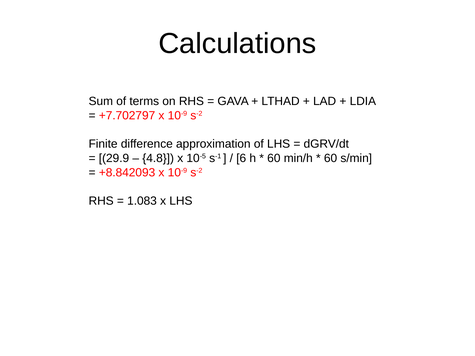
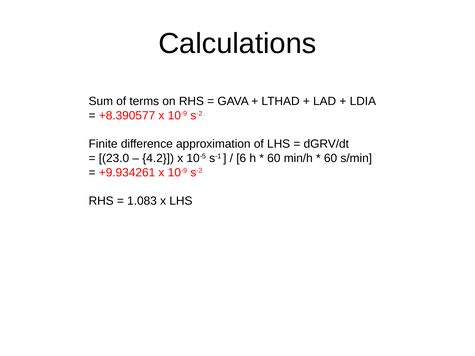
+7.702797: +7.702797 -> +8.390577 (127, 116)
29.9: 29.9 -> 23.0 (114, 158)
4.8: 4.8 -> 4.2 (158, 158)
+8.842093: +8.842093 -> +9.934261 (127, 173)
